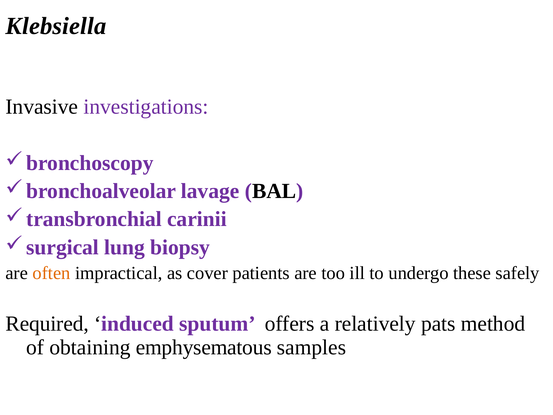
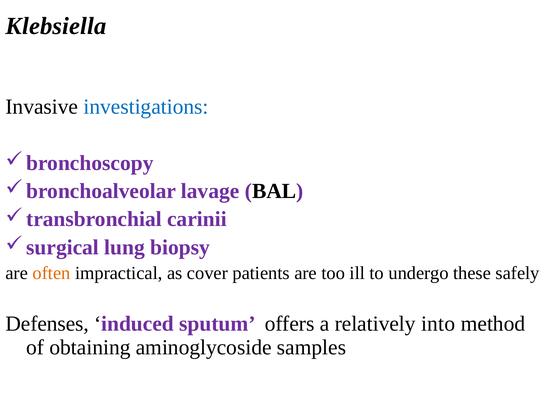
investigations colour: purple -> blue (146, 107)
Required: Required -> Defenses (47, 323)
pats: pats -> into (438, 323)
emphysematous: emphysematous -> aminoglycoside (204, 347)
